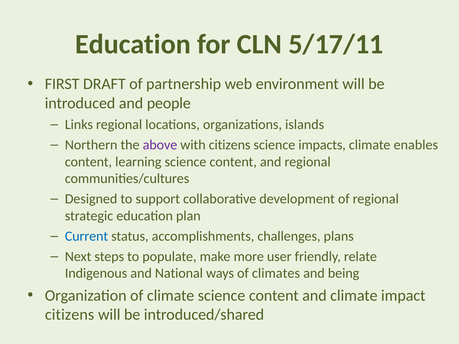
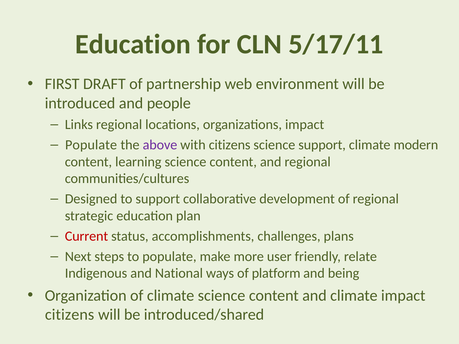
organizations islands: islands -> impact (305, 125)
Northern: Northern -> Populate (91, 145)
science impacts: impacts -> support (322, 145)
enables: enables -> modern (416, 145)
Current colour: blue -> red (86, 236)
climates: climates -> platform (276, 274)
